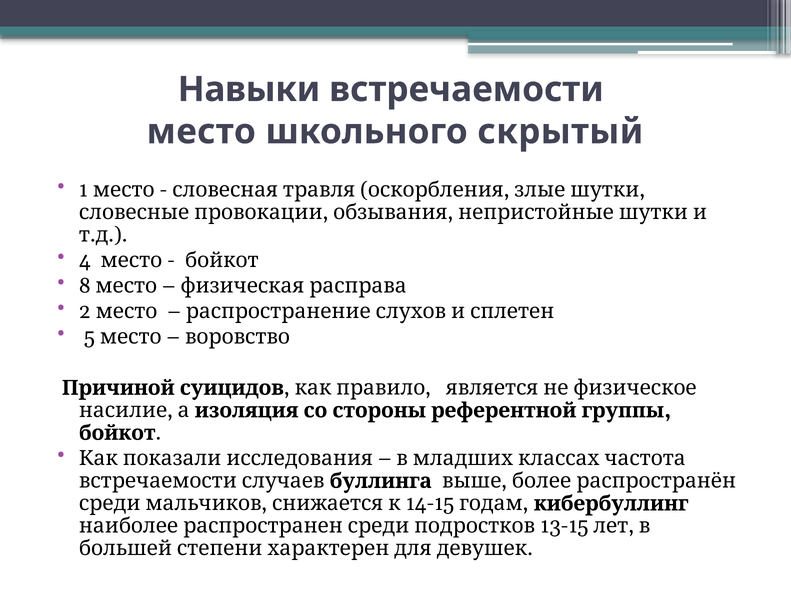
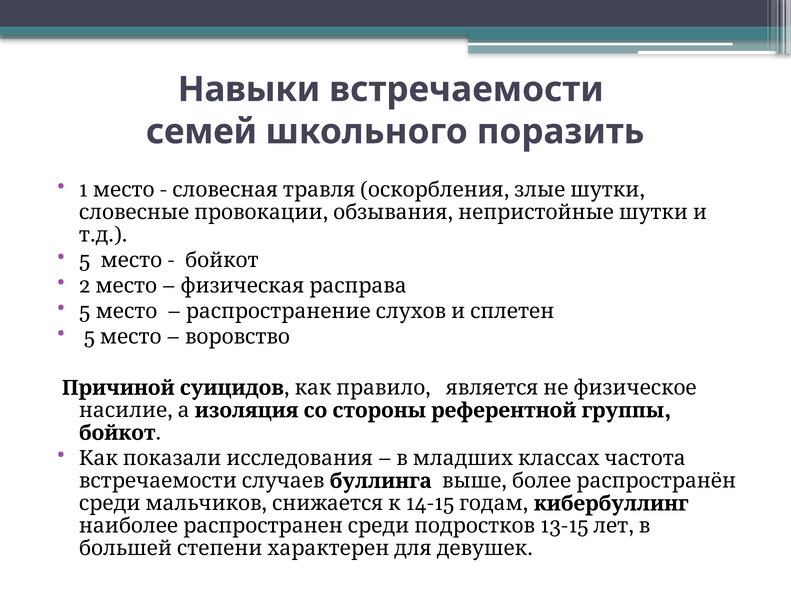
место: место -> семей (202, 132)
скрытый: скрытый -> поразить (561, 132)
4: 4 -> 5 (85, 261)
8: 8 -> 2 (85, 286)
2: 2 -> 5 (85, 312)
